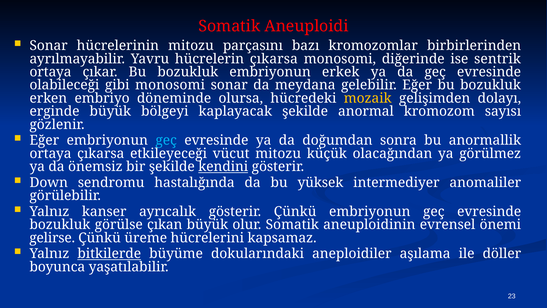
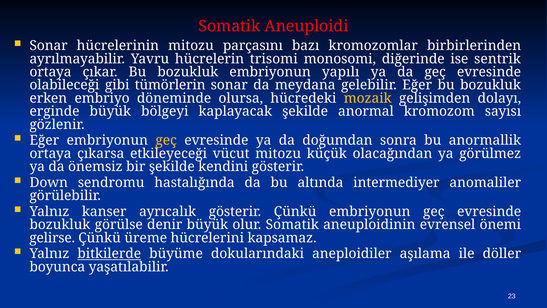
hücrelerin çıkarsa: çıkarsa -> trisomi (274, 59)
erkek: erkek -> yapılı (341, 72)
gibi monosomi: monosomi -> tümörlerin (170, 85)
geç colour: light blue -> yellow (166, 140)
kendini underline: present -> none (223, 167)
yüksek: yüksek -> altında (320, 182)
çıkan: çıkan -> denir (165, 225)
